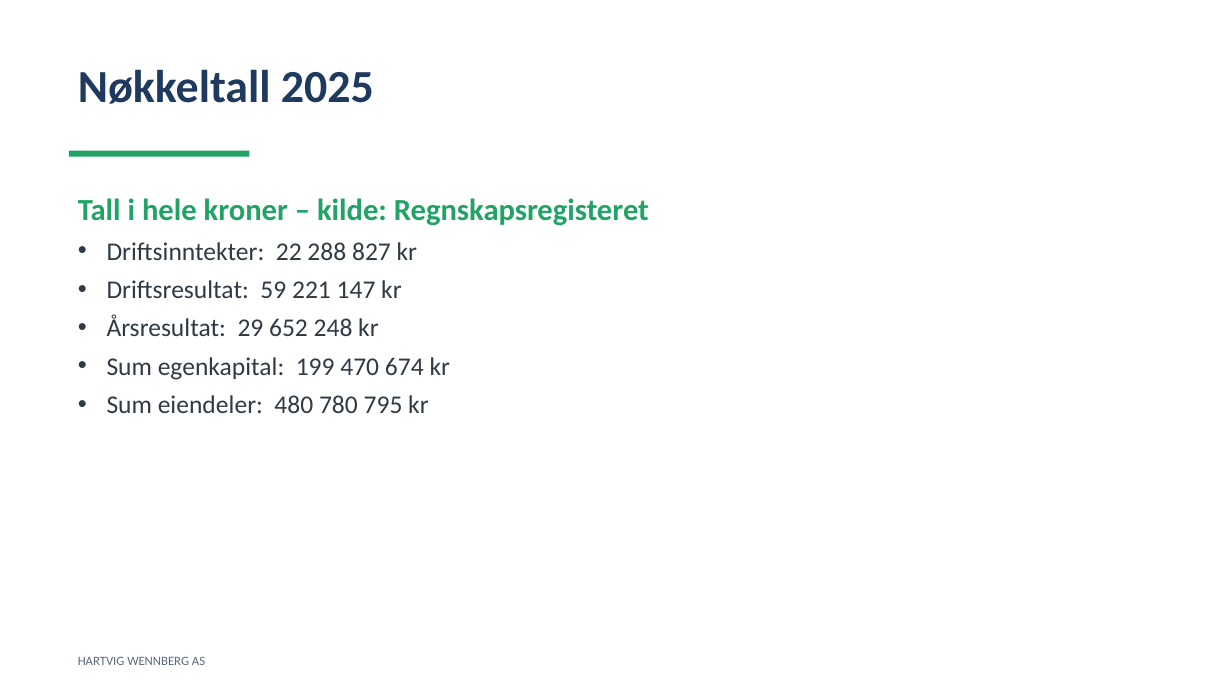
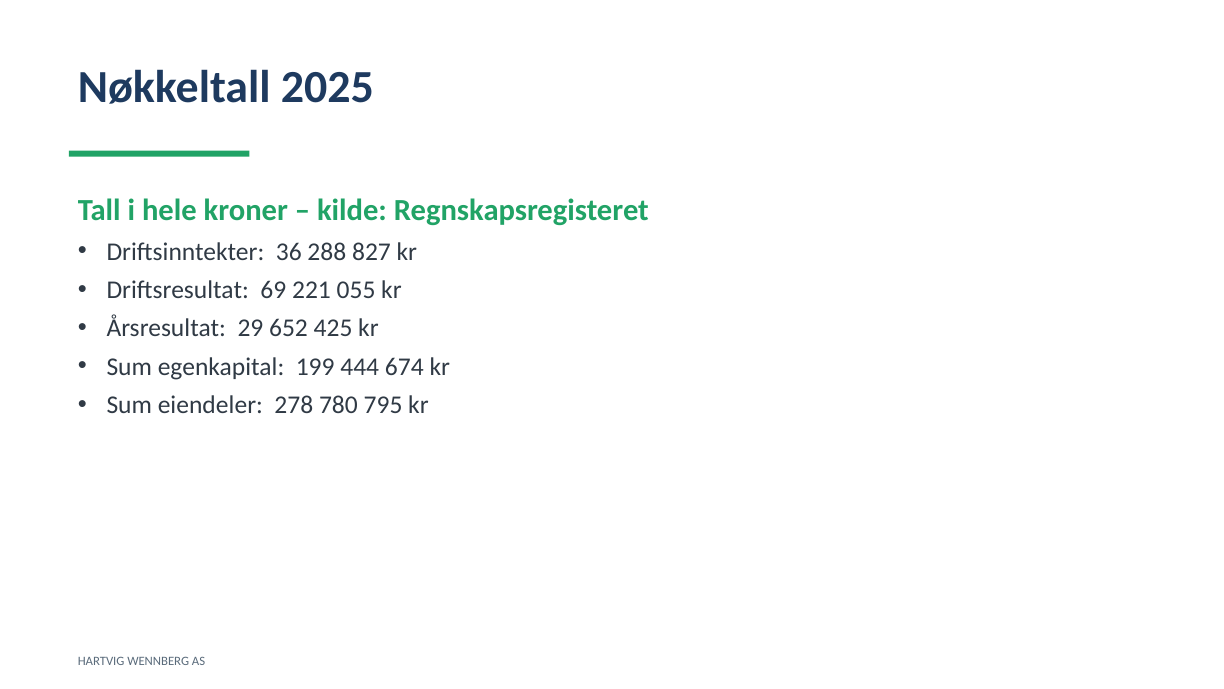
22: 22 -> 36 (289, 252)
59: 59 -> 69 (273, 290)
147: 147 -> 055 (356, 290)
248: 248 -> 425 (333, 328)
470: 470 -> 444 (360, 367)
480: 480 -> 278 (294, 405)
